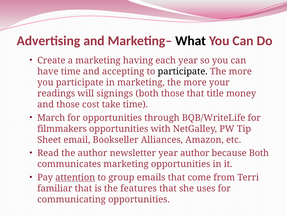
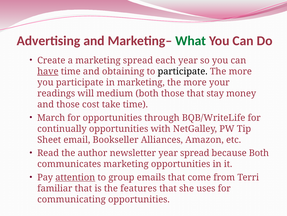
What colour: black -> green (191, 41)
marketing having: having -> spread (138, 60)
have underline: none -> present (48, 71)
accepting: accepting -> obtaining (123, 71)
signings: signings -> medium (115, 93)
title: title -> stay (215, 93)
filmmakers: filmmakers -> continually (62, 128)
year author: author -> spread (195, 153)
